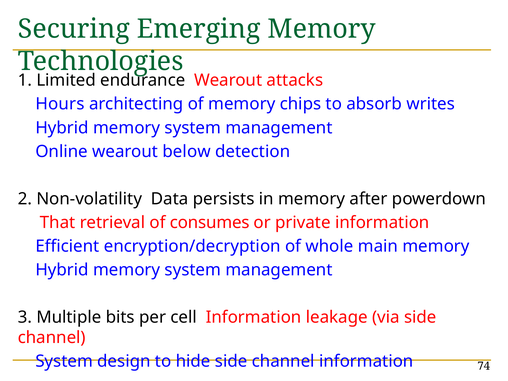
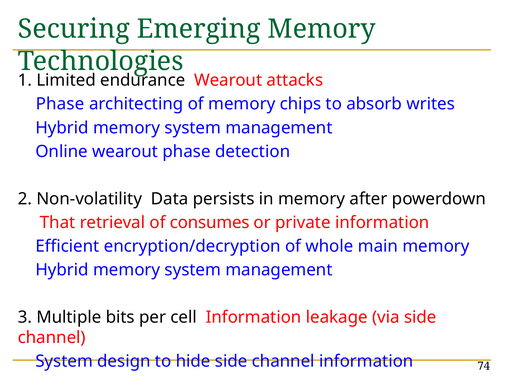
Hours: Hours -> Phase (60, 104)
wearout below: below -> phase (187, 151)
